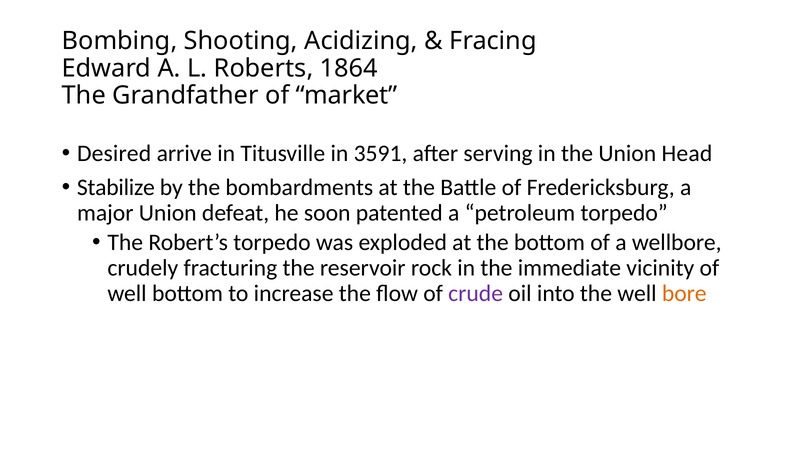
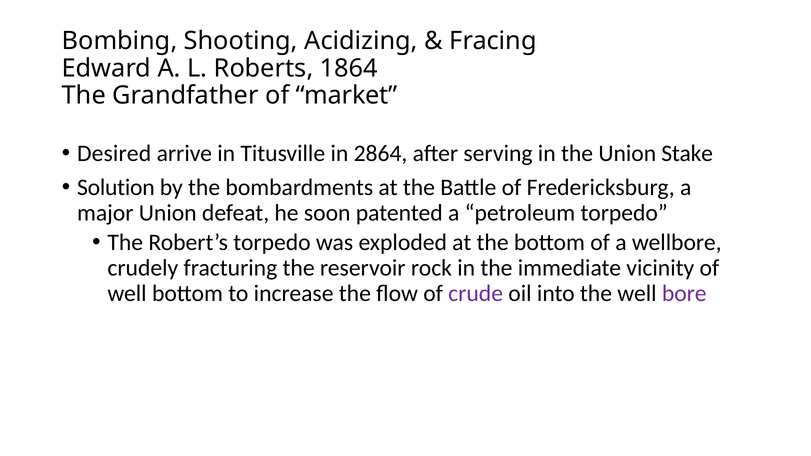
3591: 3591 -> 2864 (381, 153)
Head: Head -> Stake (687, 153)
Stabilize: Stabilize -> Solution (116, 187)
bore colour: orange -> purple (684, 294)
